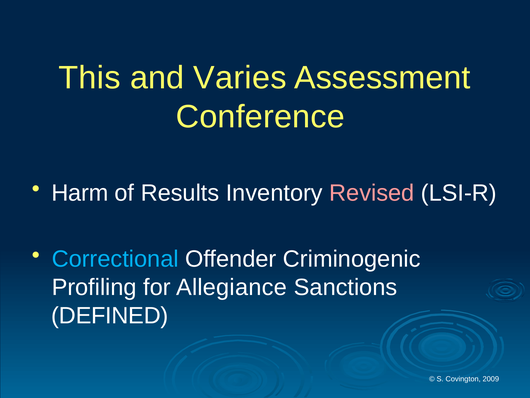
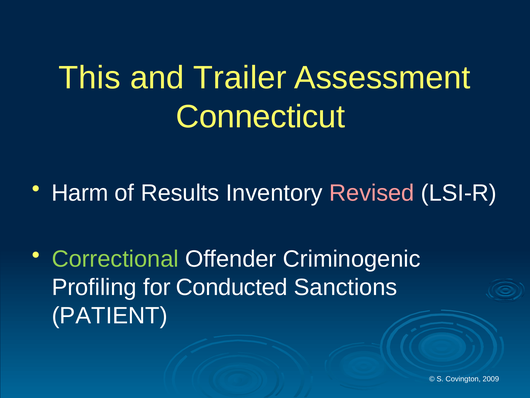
Varies: Varies -> Trailer (240, 78)
Conference: Conference -> Connecticut (261, 117)
Correctional colour: light blue -> light green (115, 259)
Allegiance: Allegiance -> Conducted (232, 287)
DEFINED: DEFINED -> PATIENT (110, 315)
